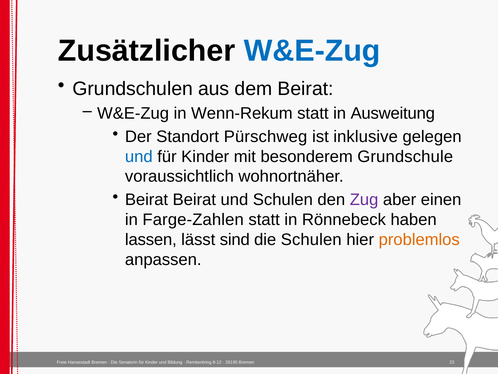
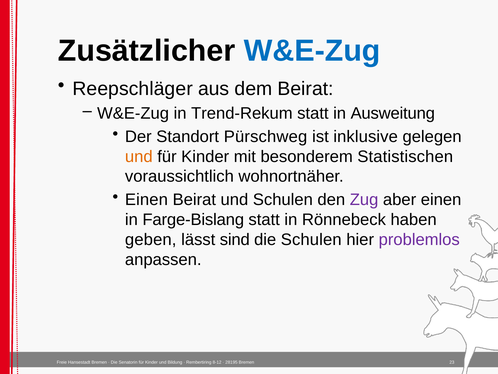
Grundschulen: Grundschulen -> Reepschläger (133, 88)
Wenn-Rekum: Wenn-Rekum -> Trend-Rekum (242, 113)
und colour: blue -> orange (139, 156)
Grundschule: Grundschule -> Statistischen (405, 156)
Beirat: Beirat -> Einen (146, 200)
Farge-Zahlen: Farge-Zahlen -> Farge-Bislang (193, 219)
lassen: lassen -> geben (151, 239)
problemlos colour: orange -> purple (419, 239)
